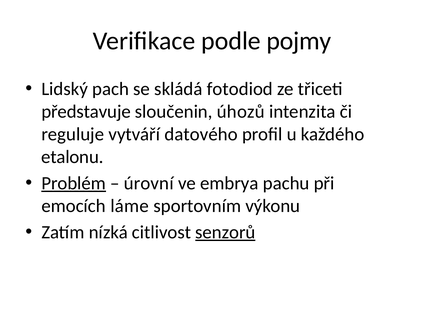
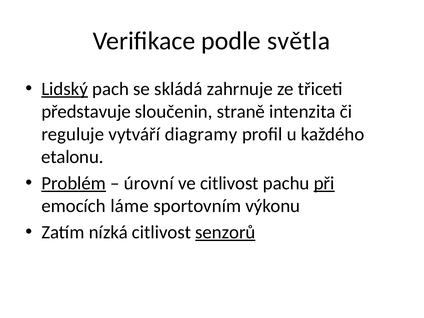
pojmy: pojmy -> světla (299, 41)
Lidský underline: none -> present (65, 89)
fotodiod: fotodiod -> zahrnuje (240, 89)
úhozů: úhozů -> straně (241, 112)
datového: datového -> diagramy (201, 134)
ve embrya: embrya -> citlivost (229, 183)
při underline: none -> present (324, 183)
